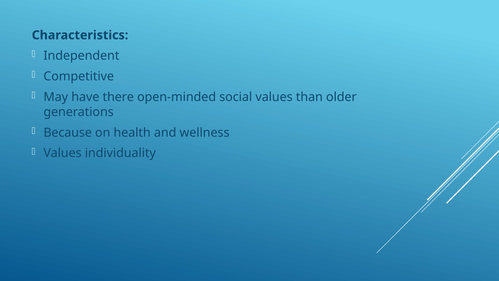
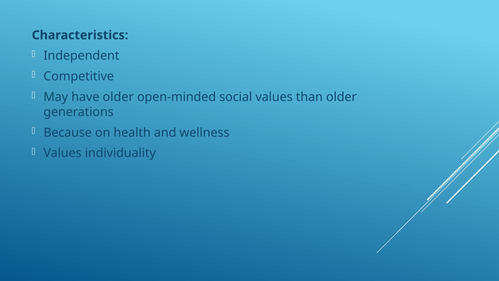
have there: there -> older (118, 97)
